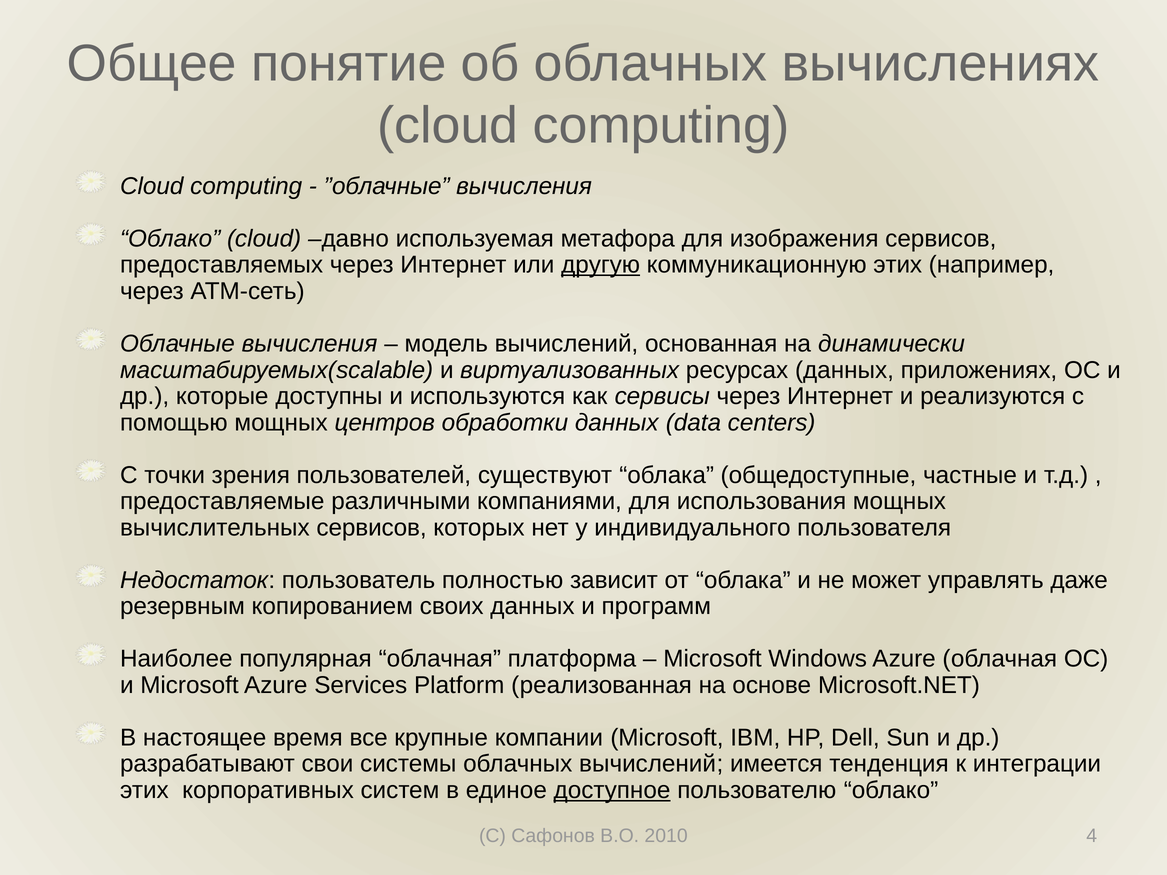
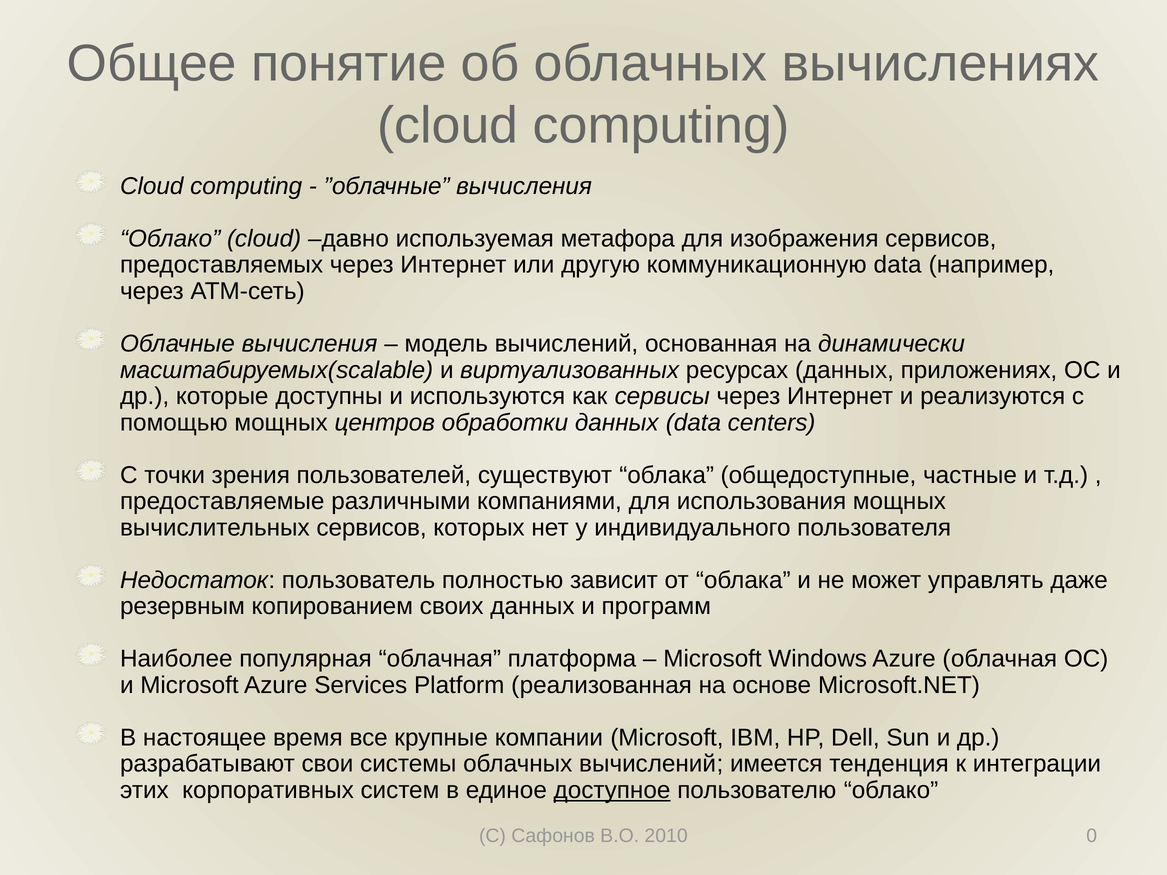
другую underline: present -> none (601, 265)
коммуникационную этих: этих -> data (898, 265)
4: 4 -> 0 (1092, 836)
